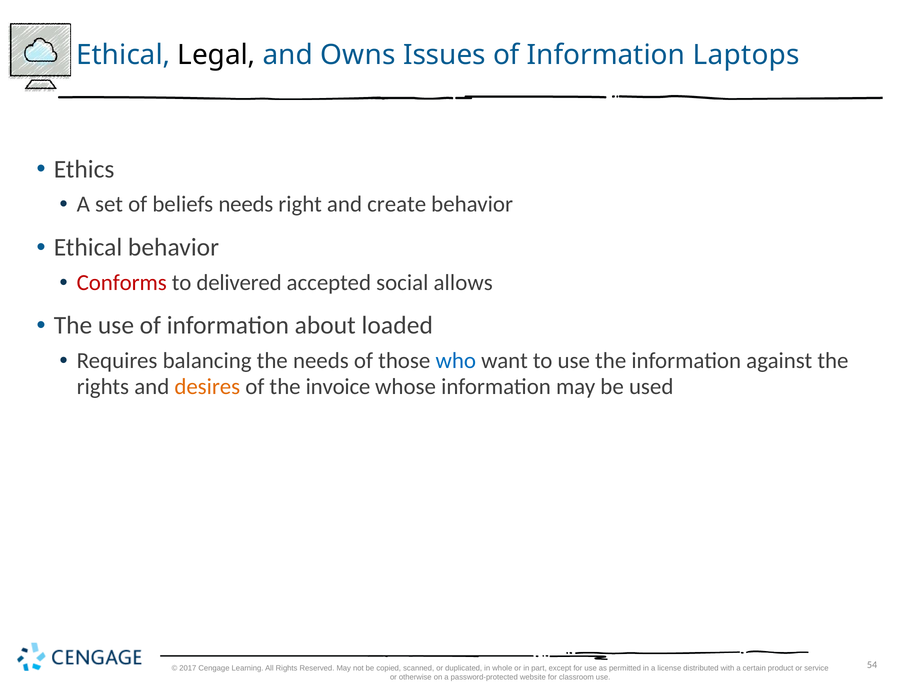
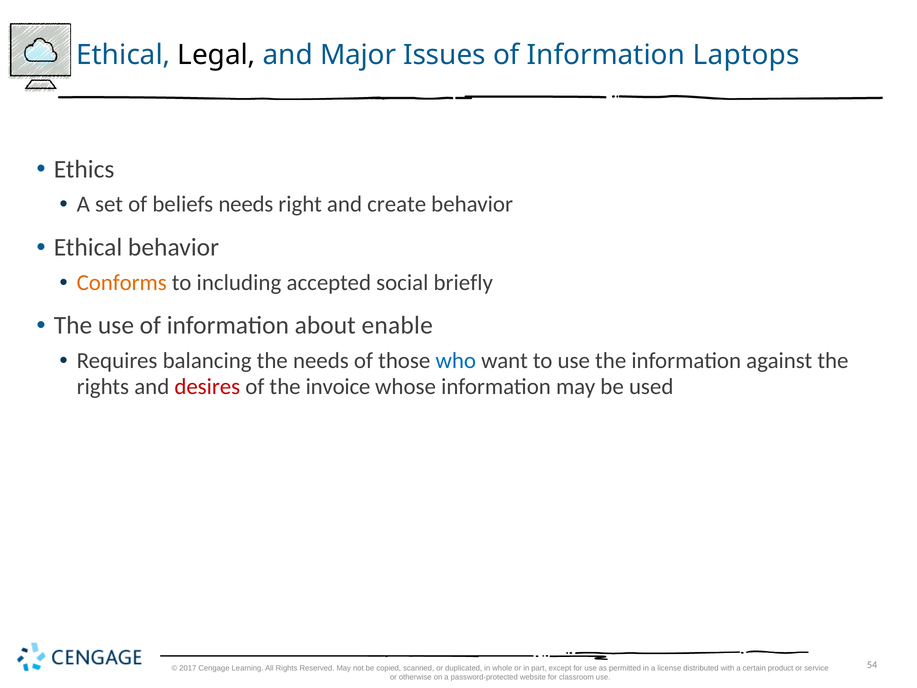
Owns: Owns -> Major (358, 55)
Conforms colour: red -> orange (122, 282)
delivered: delivered -> including (239, 282)
allows: allows -> briefly (463, 282)
loaded: loaded -> enable (397, 325)
desires colour: orange -> red (207, 387)
